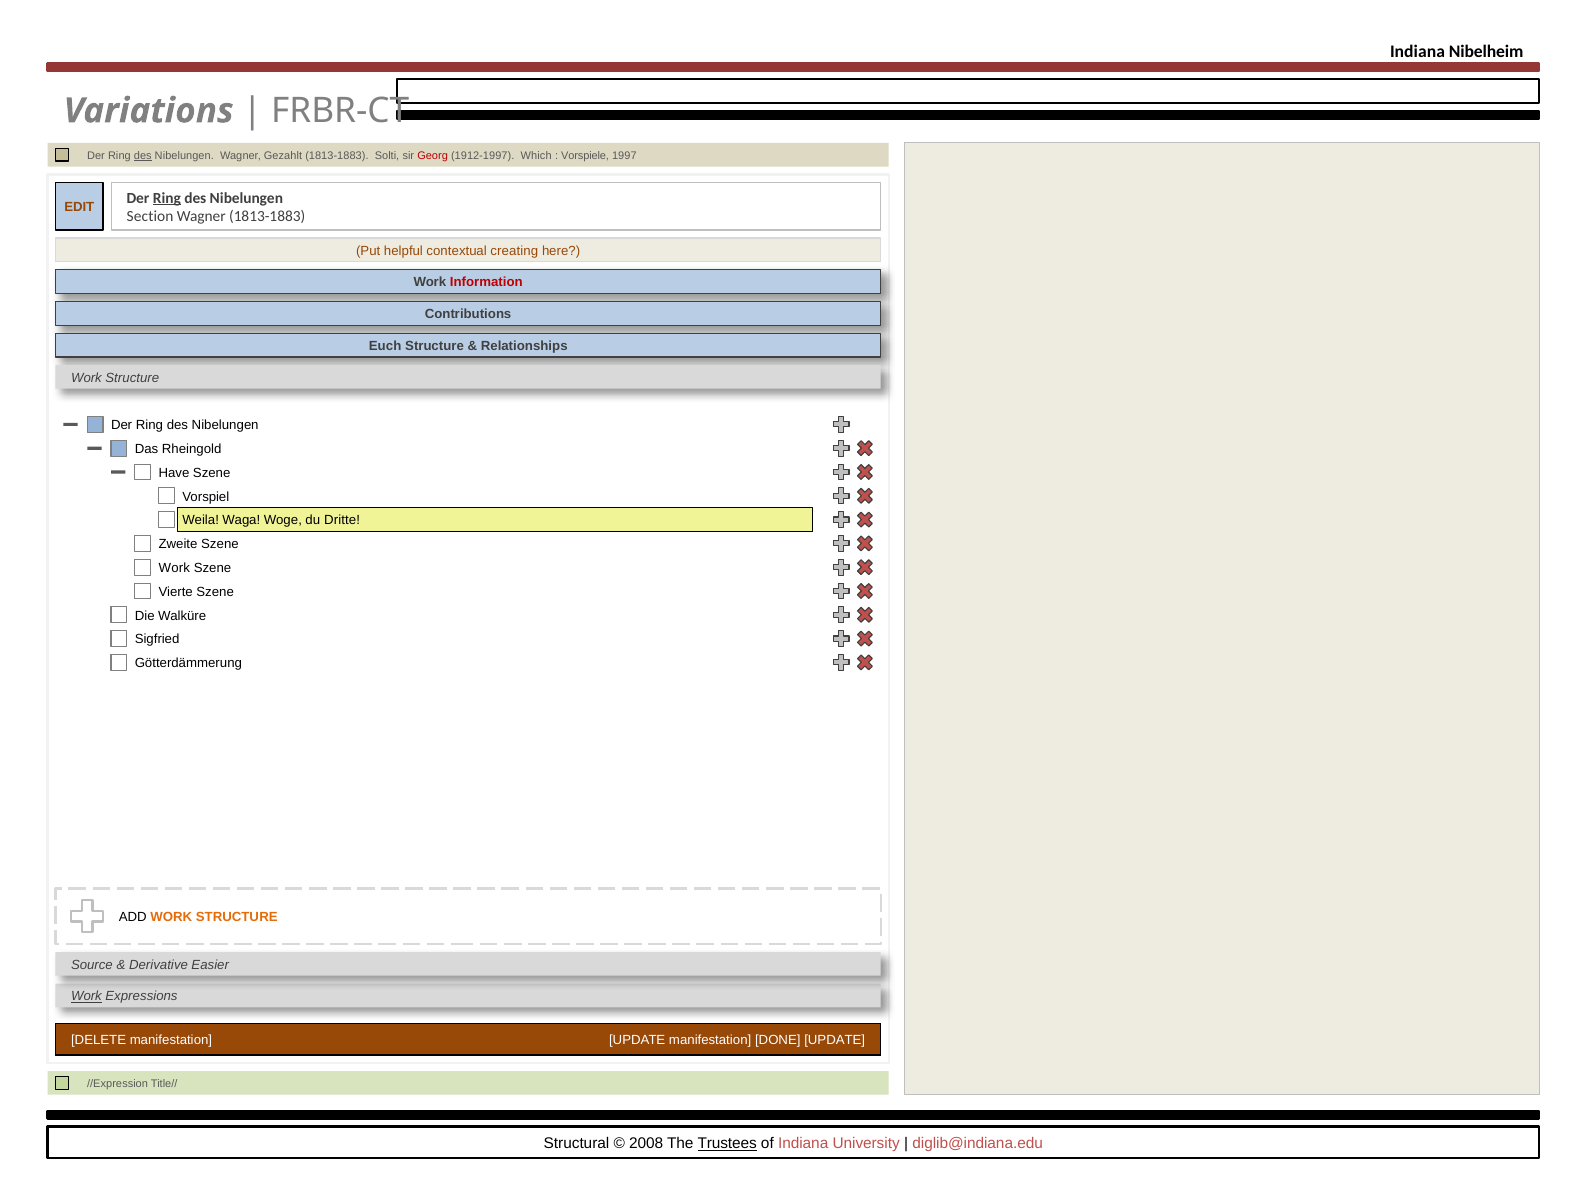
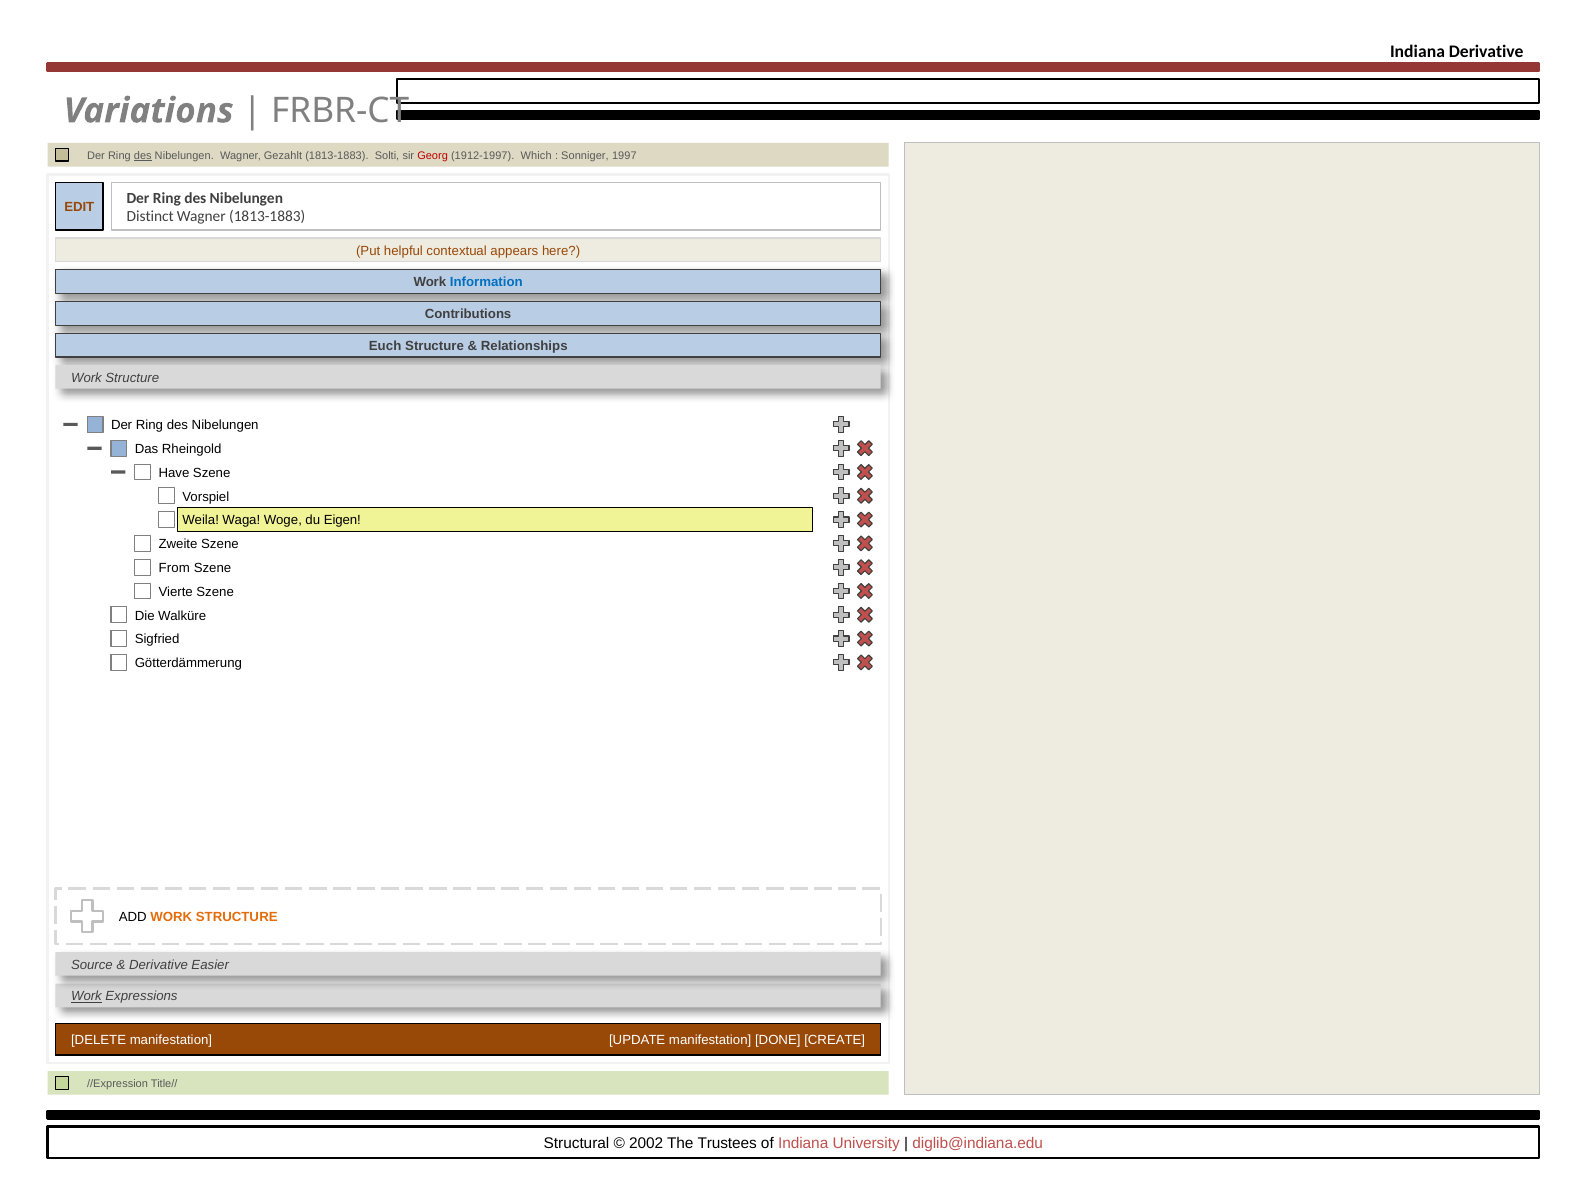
Indiana Nibelheim: Nibelheim -> Derivative (1486, 51)
Vorspiele: Vorspiele -> Sonniger (585, 156)
Ring underline: present -> none (167, 198)
Section: Section -> Distinct (150, 217)
creating: creating -> appears (514, 251)
Information colour: red -> blue (486, 283)
Dritte: Dritte -> Eigen (342, 521)
Work: Work -> From (174, 568)
DONE UPDATE: UPDATE -> CREATE (835, 1040)
2008: 2008 -> 2002 (646, 1144)
Trustees underline: present -> none (727, 1144)
